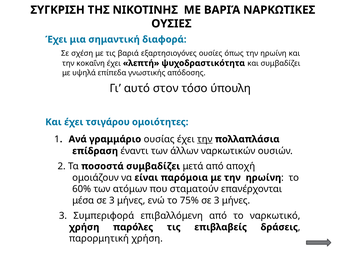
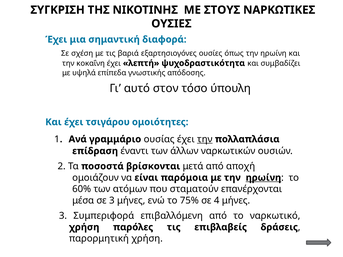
ΜΕ ΒΑΡΙΆ: ΒΑΡΙΆ -> ΣΤΟΥΣ (222, 10)
ποσοστά συμβαδίζει: συμβαδίζει -> βρίσκονται (153, 166)
ηρωίνη underline: none -> present (263, 178)
75% σε 3: 3 -> 4 (217, 201)
